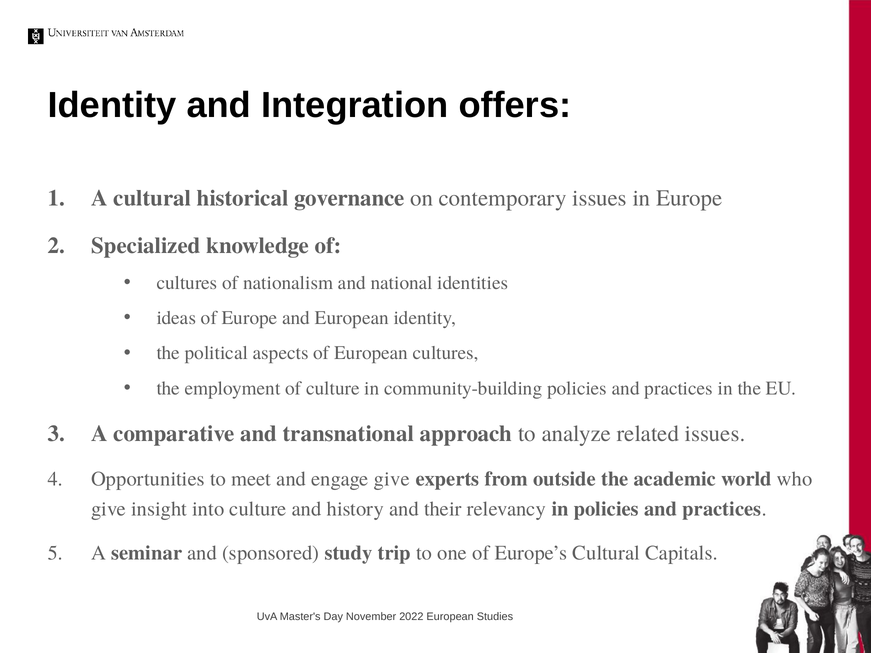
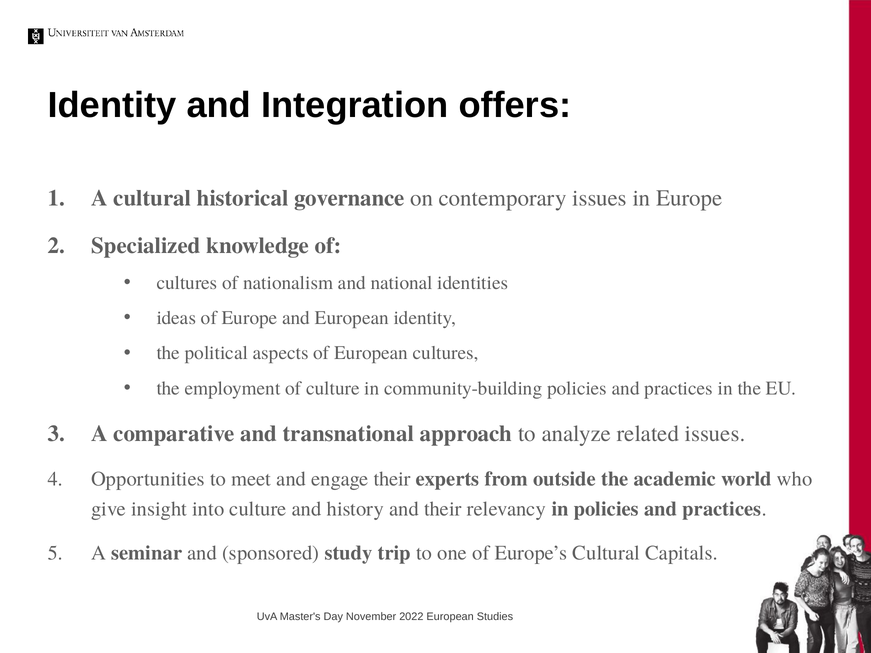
engage give: give -> their (392, 479)
